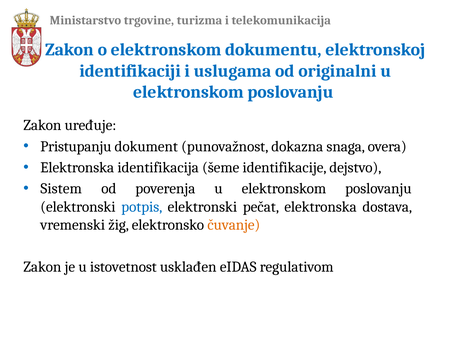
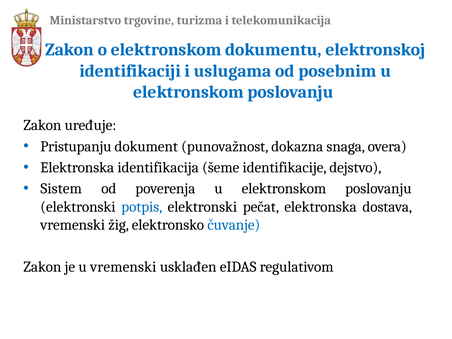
originalni: originalni -> posebnim (338, 71)
čuvanje colour: orange -> blue (234, 225)
u istovetnost: istovetnost -> vremenski (123, 267)
